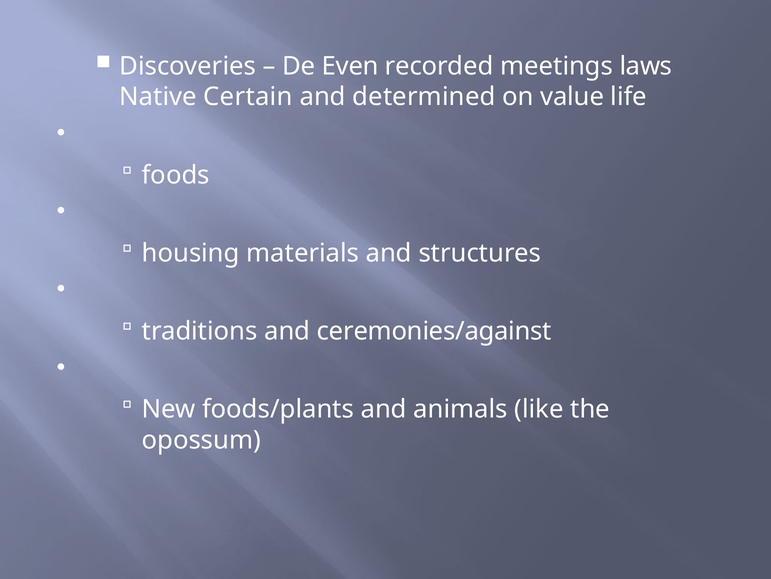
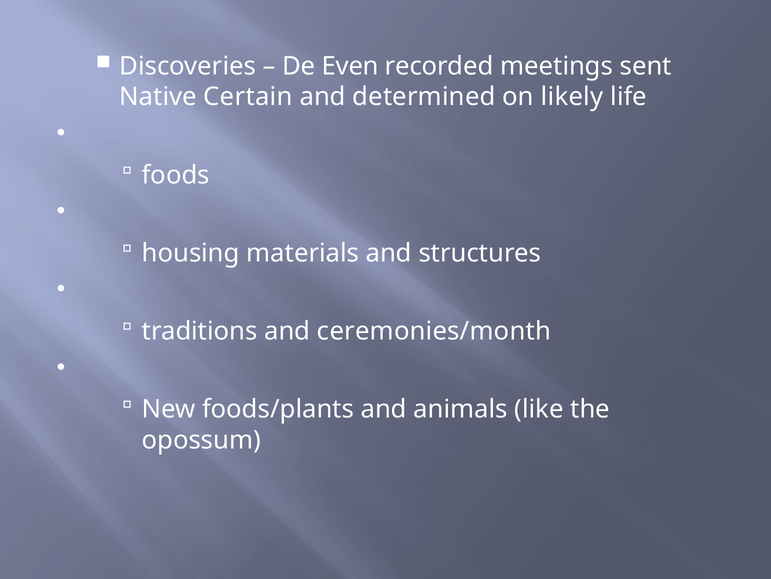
laws: laws -> sent (646, 66)
value: value -> likely (572, 97)
ceremonies/against: ceremonies/against -> ceremonies/month (434, 331)
